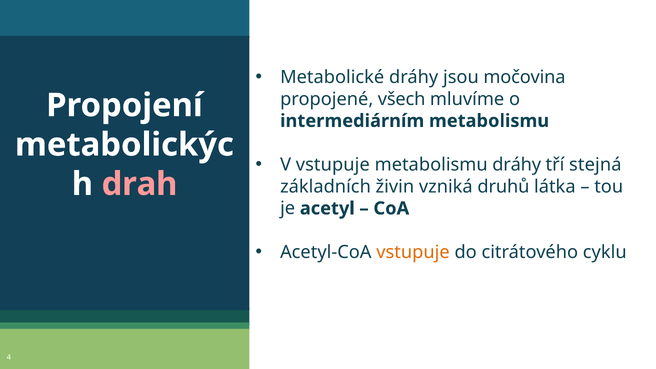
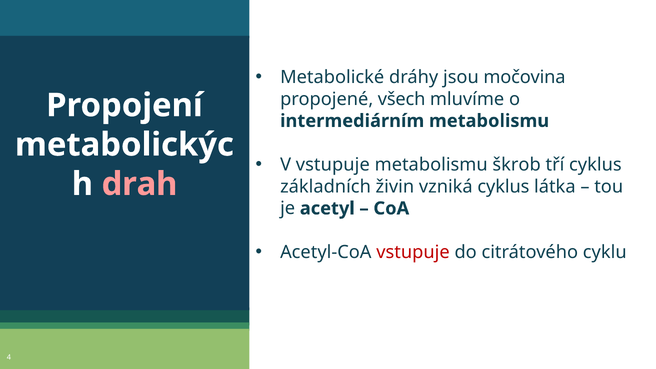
metabolismu dráhy: dráhy -> škrob (517, 165)
tří stejná: stejná -> cyklus (595, 165)
vzniká druhů: druhů -> cyklus (503, 187)
vstupuje colour: orange -> red (413, 252)
